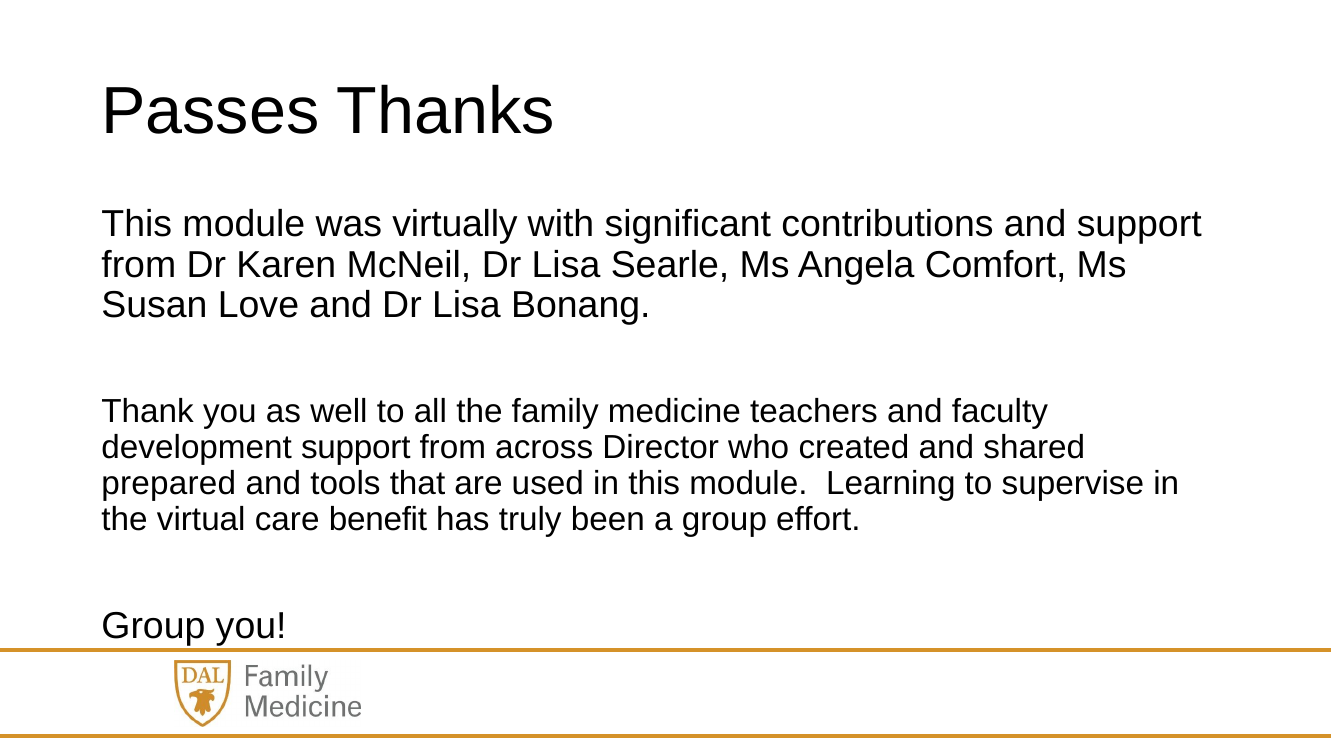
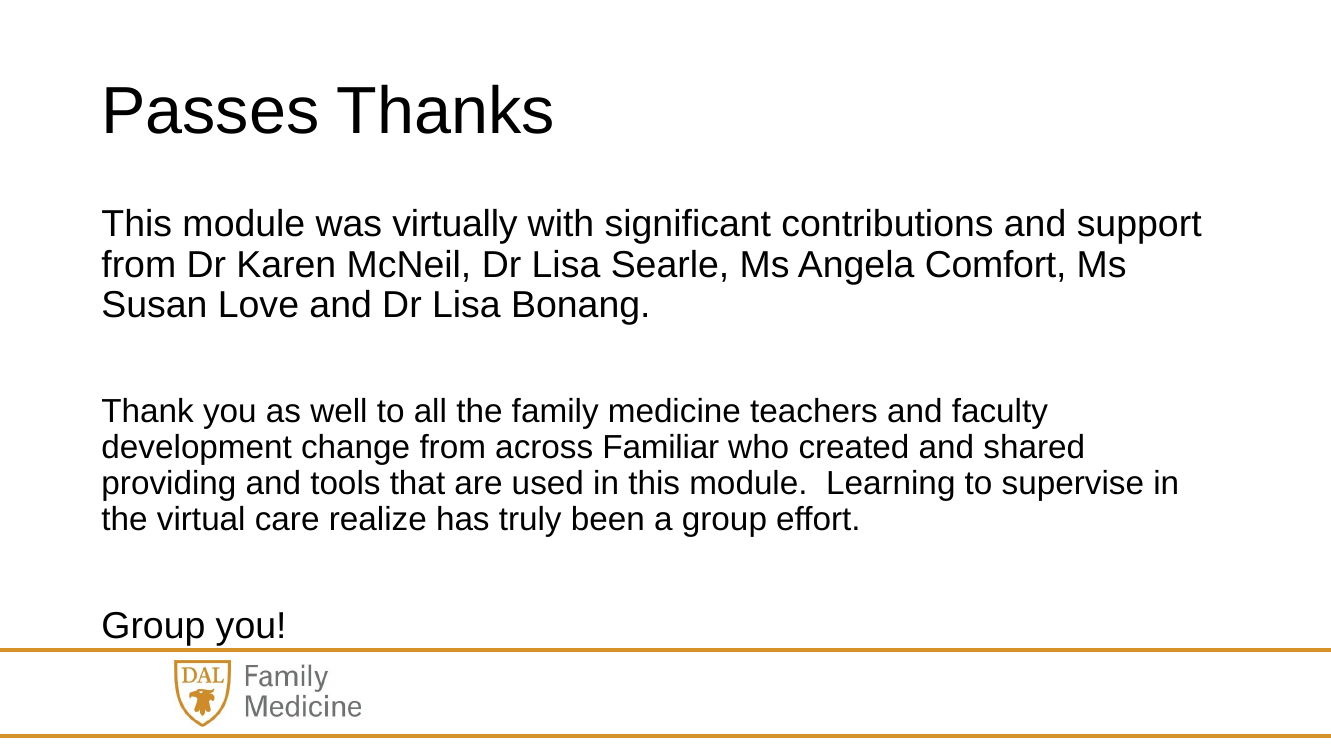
development support: support -> change (356, 448)
Director: Director -> Familiar (661, 448)
prepared: prepared -> providing (169, 484)
benefit: benefit -> realize (378, 519)
